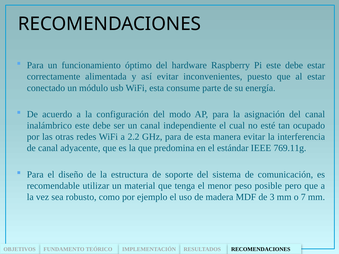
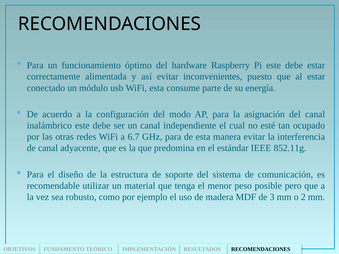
2.2: 2.2 -> 6.7 (134, 137)
769.11g: 769.11g -> 852.11g (290, 148)
7: 7 -> 2 (303, 197)
